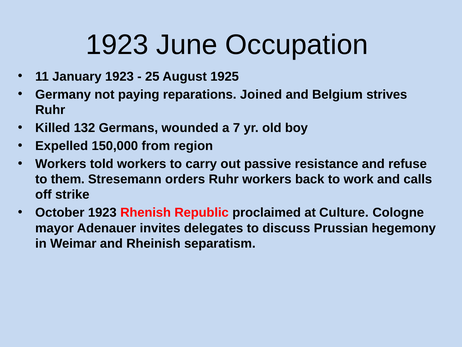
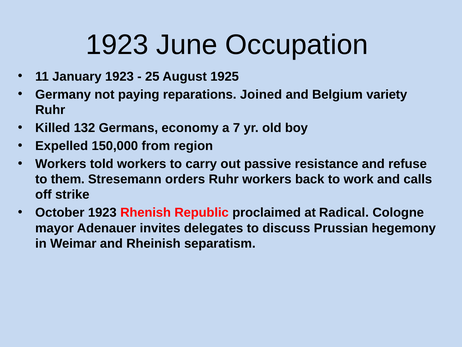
strives: strives -> variety (387, 94)
wounded: wounded -> economy (190, 128)
Culture: Culture -> Radical (344, 212)
